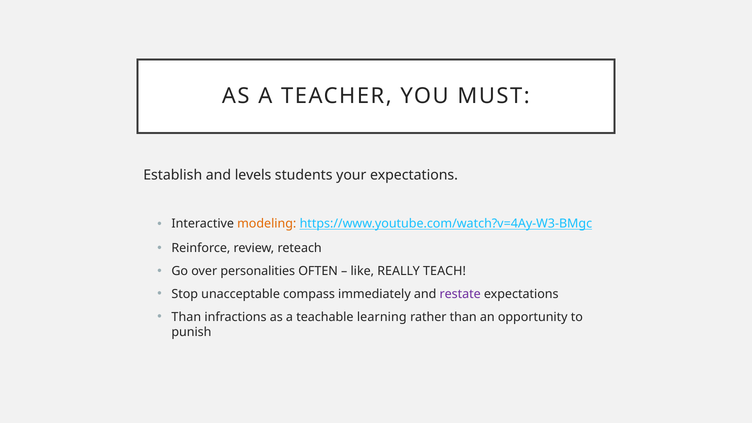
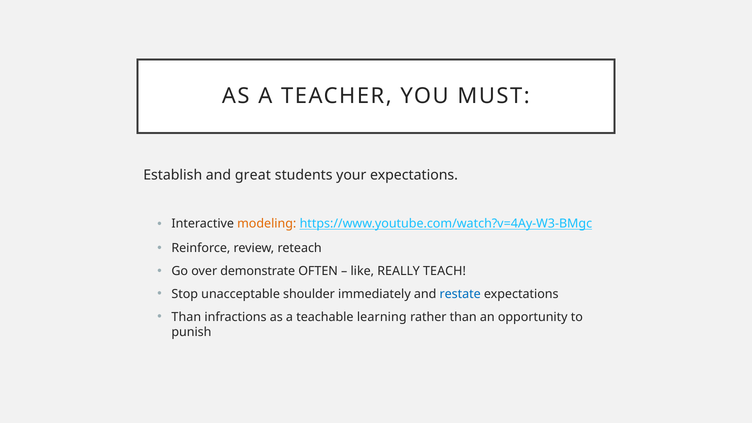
levels: levels -> great (253, 175)
personalities: personalities -> demonstrate (258, 271)
compass: compass -> shoulder (309, 294)
restate colour: purple -> blue (460, 294)
